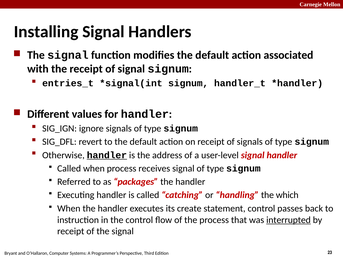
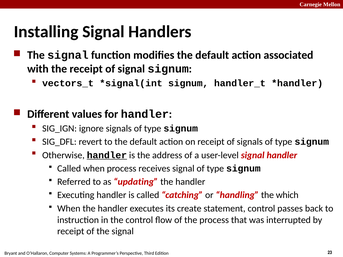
entries_t: entries_t -> vectors_t (68, 83)
packages: packages -> updating (136, 182)
interrupted underline: present -> none (289, 220)
